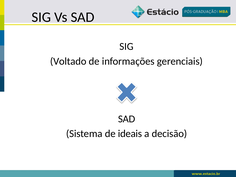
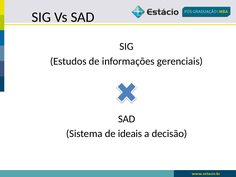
Voltado: Voltado -> Estudos (68, 61)
